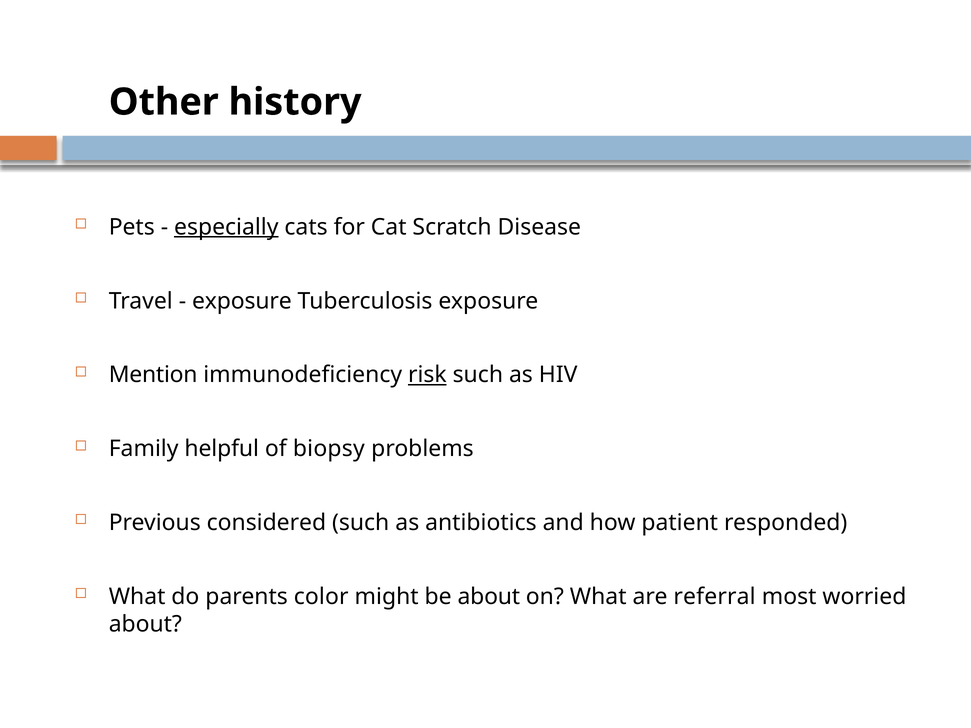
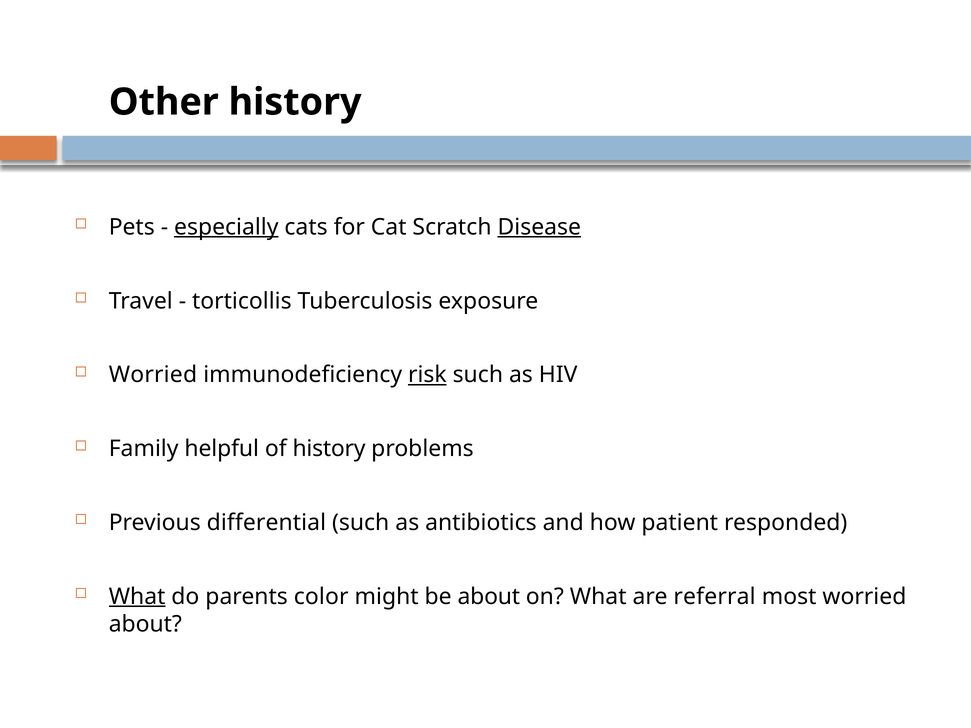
Disease underline: none -> present (539, 227)
exposure: exposure -> torticollis (242, 301)
Mention: Mention -> Worried (153, 375)
of biopsy: biopsy -> history (329, 449)
considered: considered -> differential (266, 523)
What underline: none -> present (137, 597)
